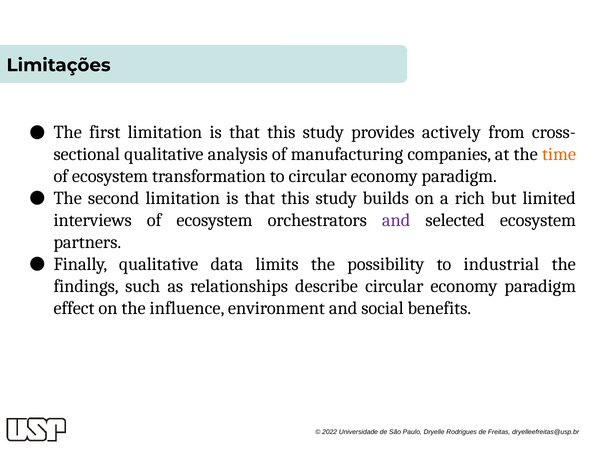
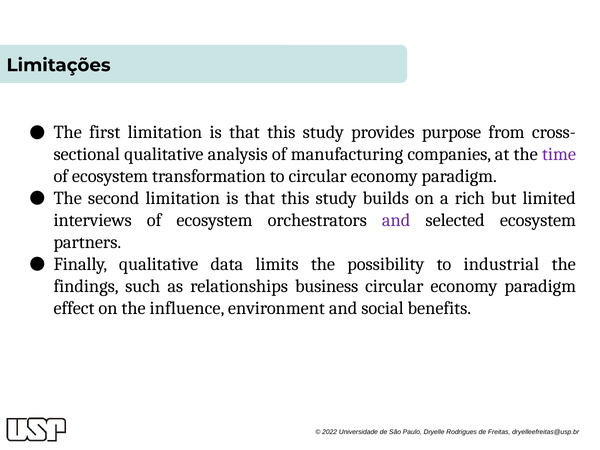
actively: actively -> purpose (452, 132)
time colour: orange -> purple (559, 154)
describe: describe -> business (327, 286)
